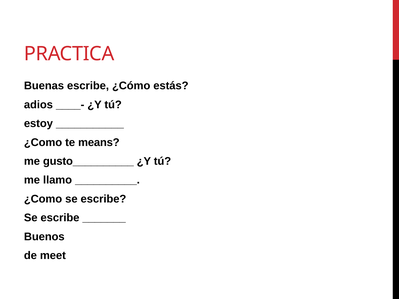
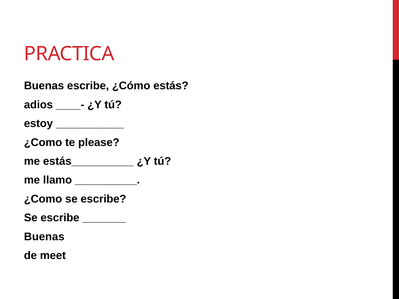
means: means -> please (99, 143)
gusto__________: gusto__________ -> estás__________ (88, 161)
Buenos: Buenos -> Buenas (44, 237)
